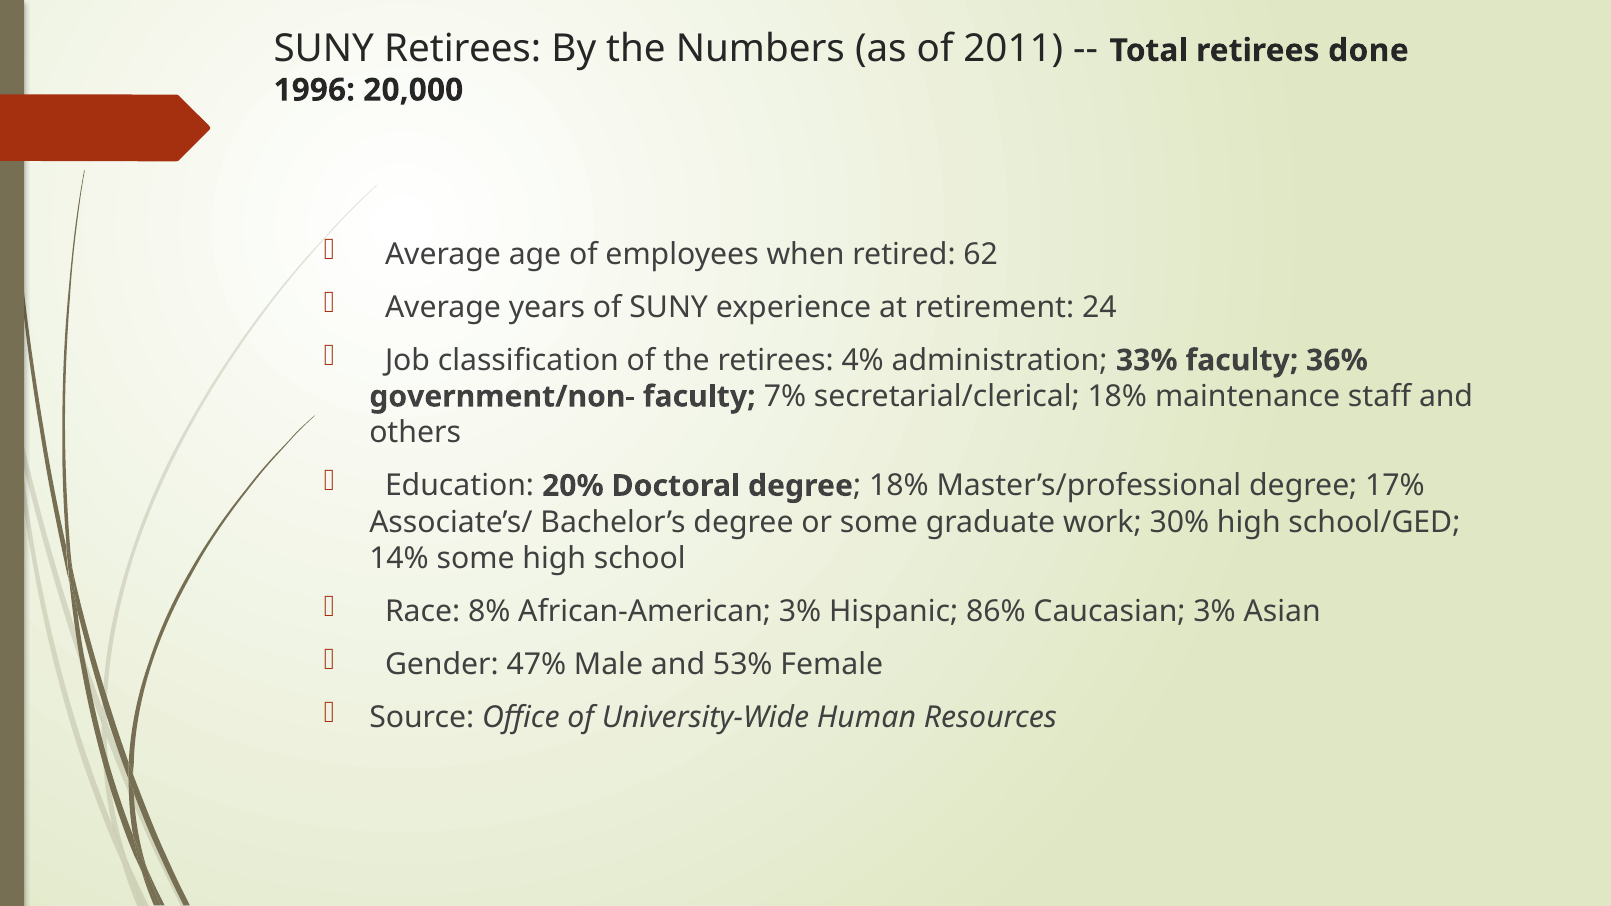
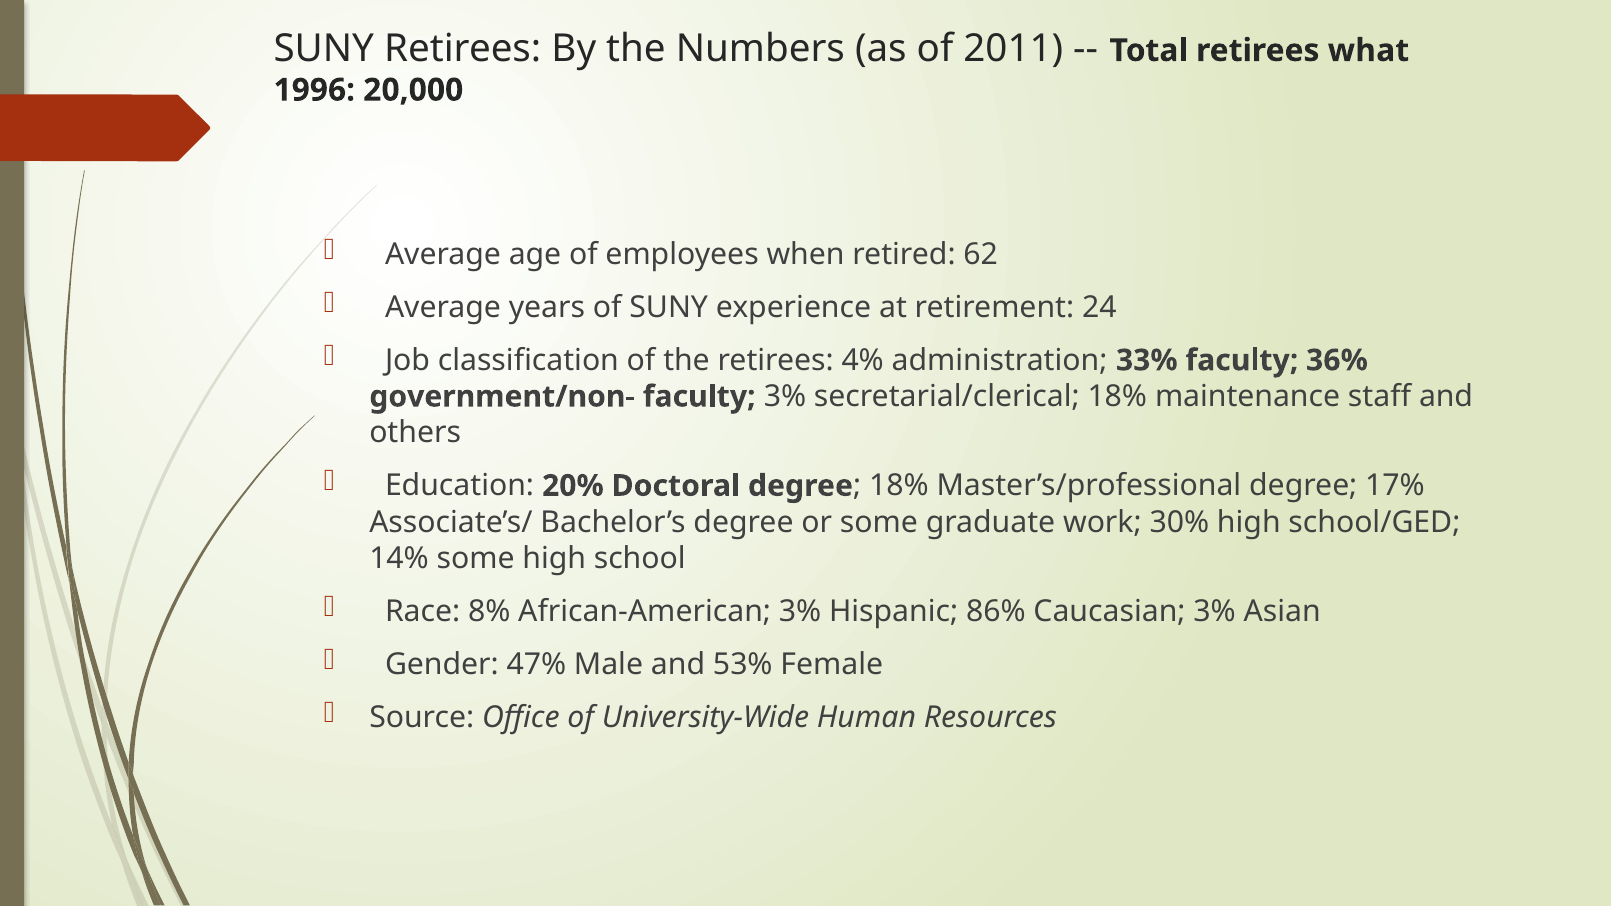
done: done -> what (1368, 51)
faculty 7%: 7% -> 3% (785, 397)
